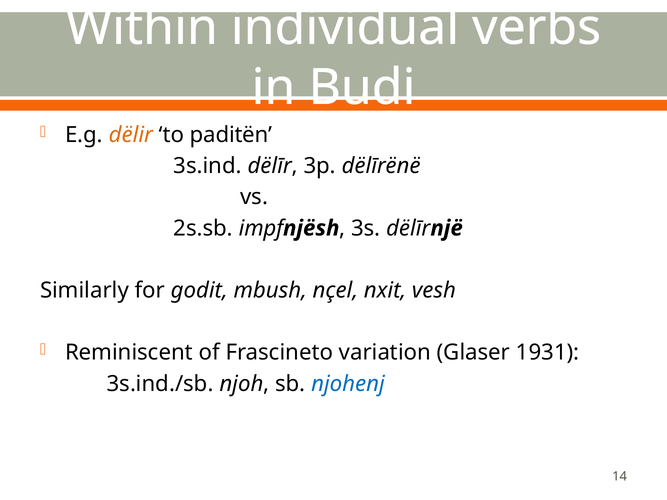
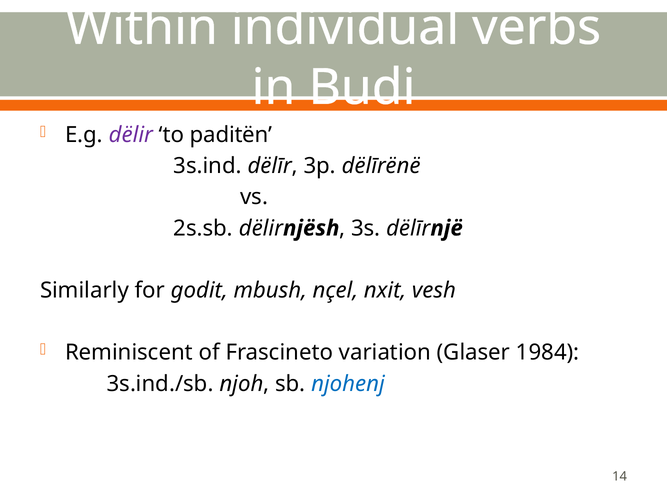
dëlir colour: orange -> purple (131, 135)
2s.sb impf: impf -> dëlir (261, 228)
1931: 1931 -> 1984 (548, 353)
